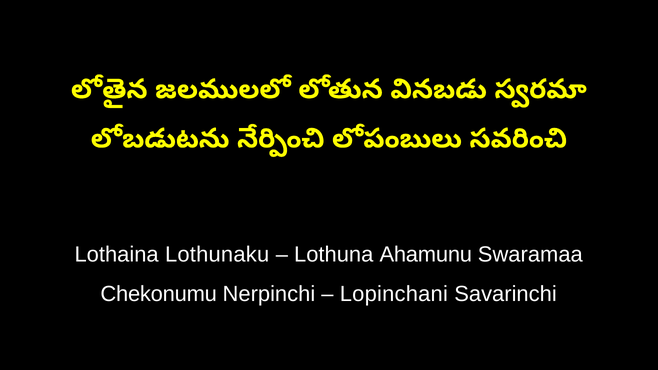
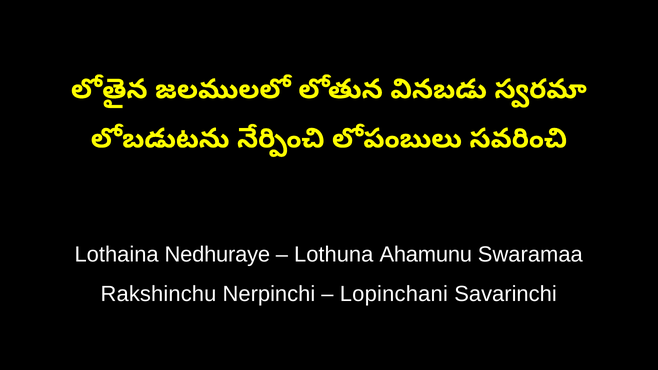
Lothunaku: Lothunaku -> Nedhuraye (217, 255)
Chekonumu: Chekonumu -> Rakshinchu (158, 294)
